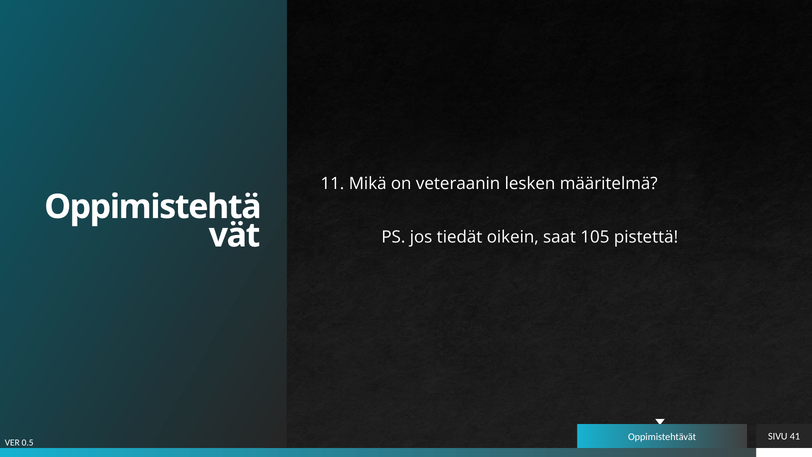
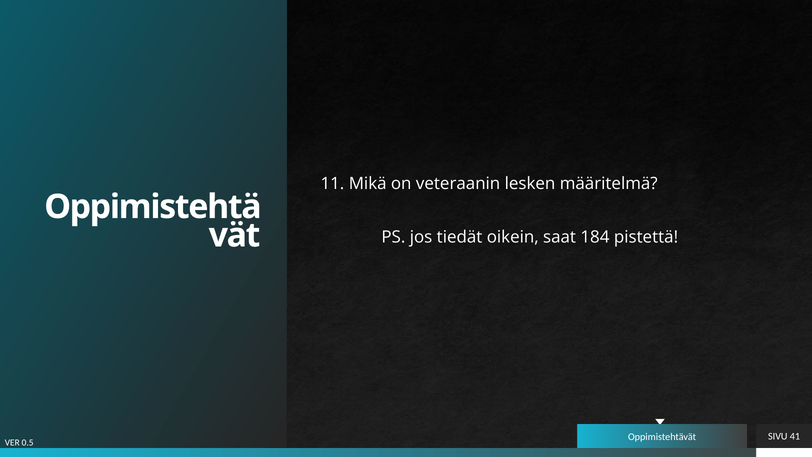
105: 105 -> 184 (595, 237)
